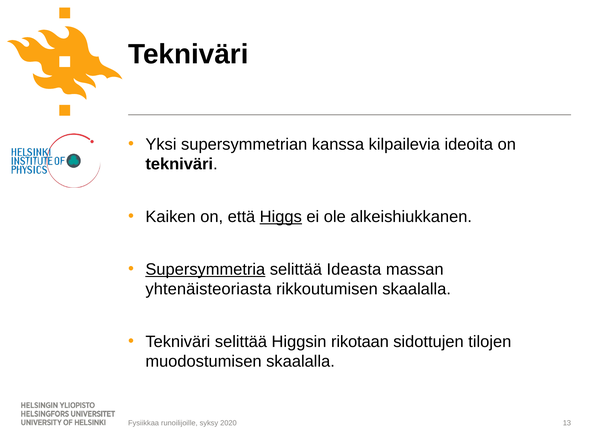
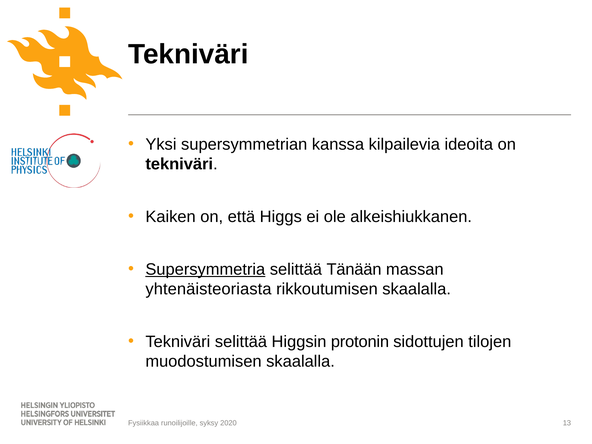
Higgs underline: present -> none (281, 217)
Ideasta: Ideasta -> Tänään (354, 269)
rikotaan: rikotaan -> protonin (360, 342)
